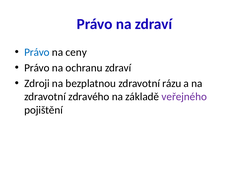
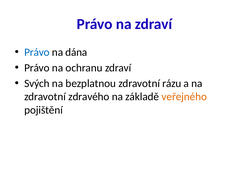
ceny: ceny -> dána (76, 52)
Zdroji: Zdroji -> Svých (37, 83)
veřejného colour: purple -> orange (184, 97)
